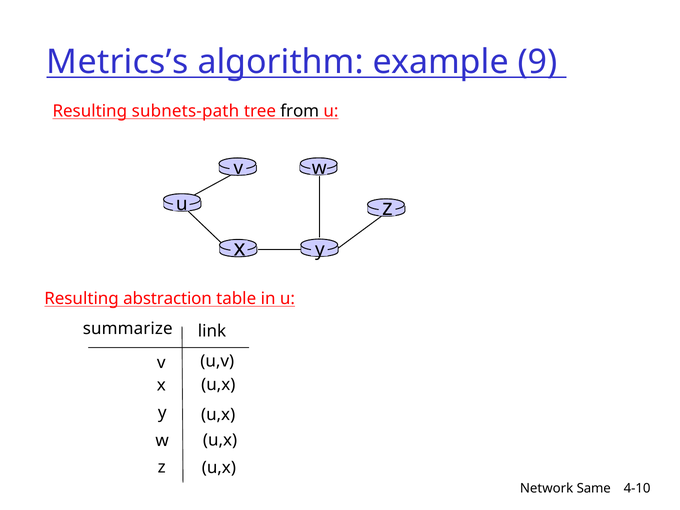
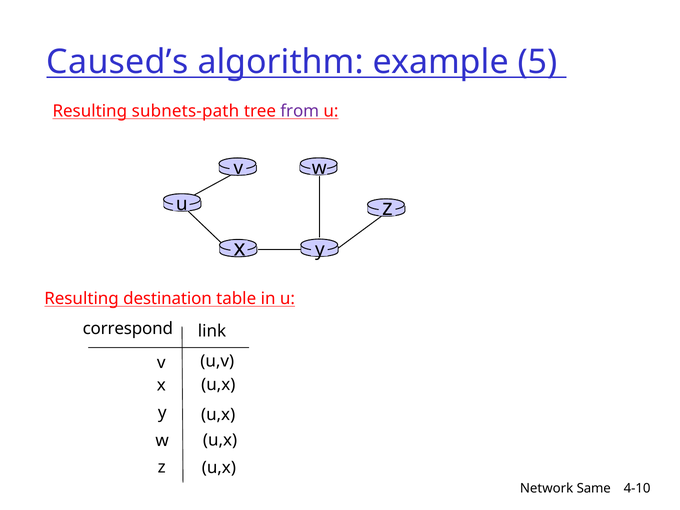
Metrics’s: Metrics’s -> Caused’s (117, 62)
9: 9 -> 5 (537, 62)
from colour: black -> purple (300, 111)
abstraction: abstraction -> destination (168, 299)
summarize: summarize -> correspond (128, 328)
